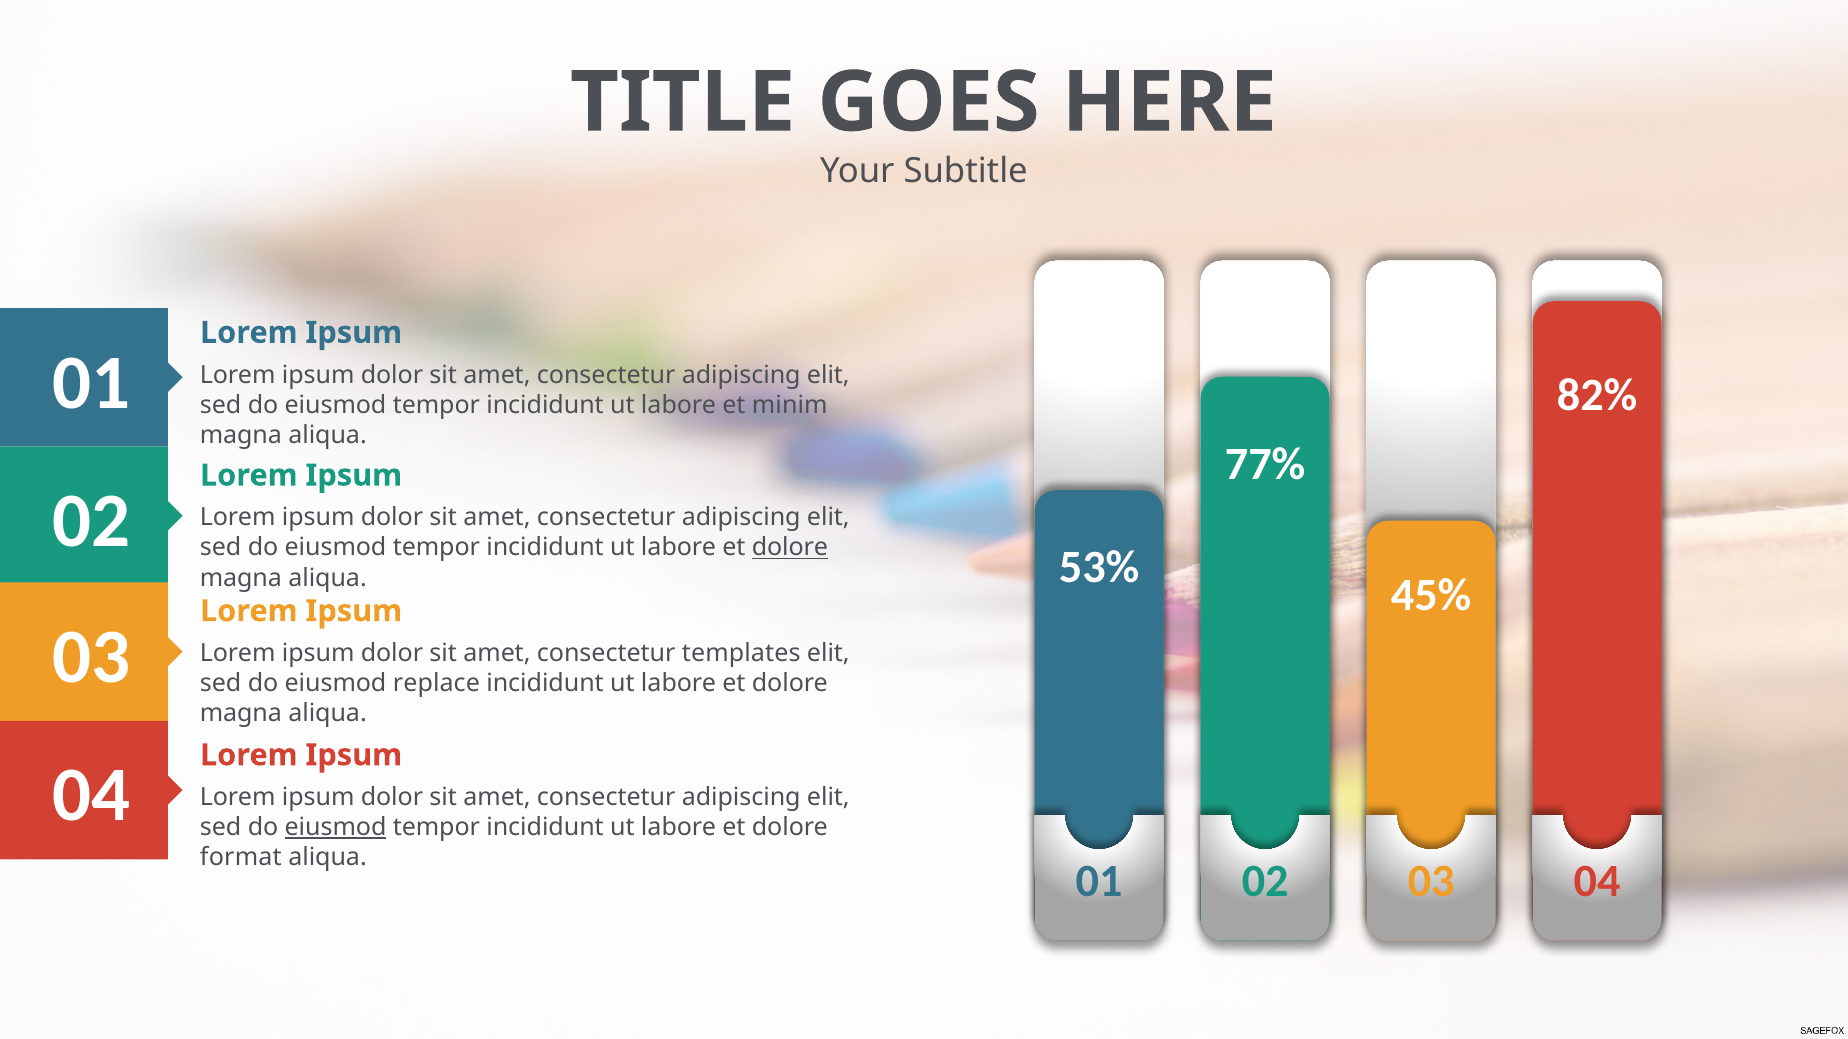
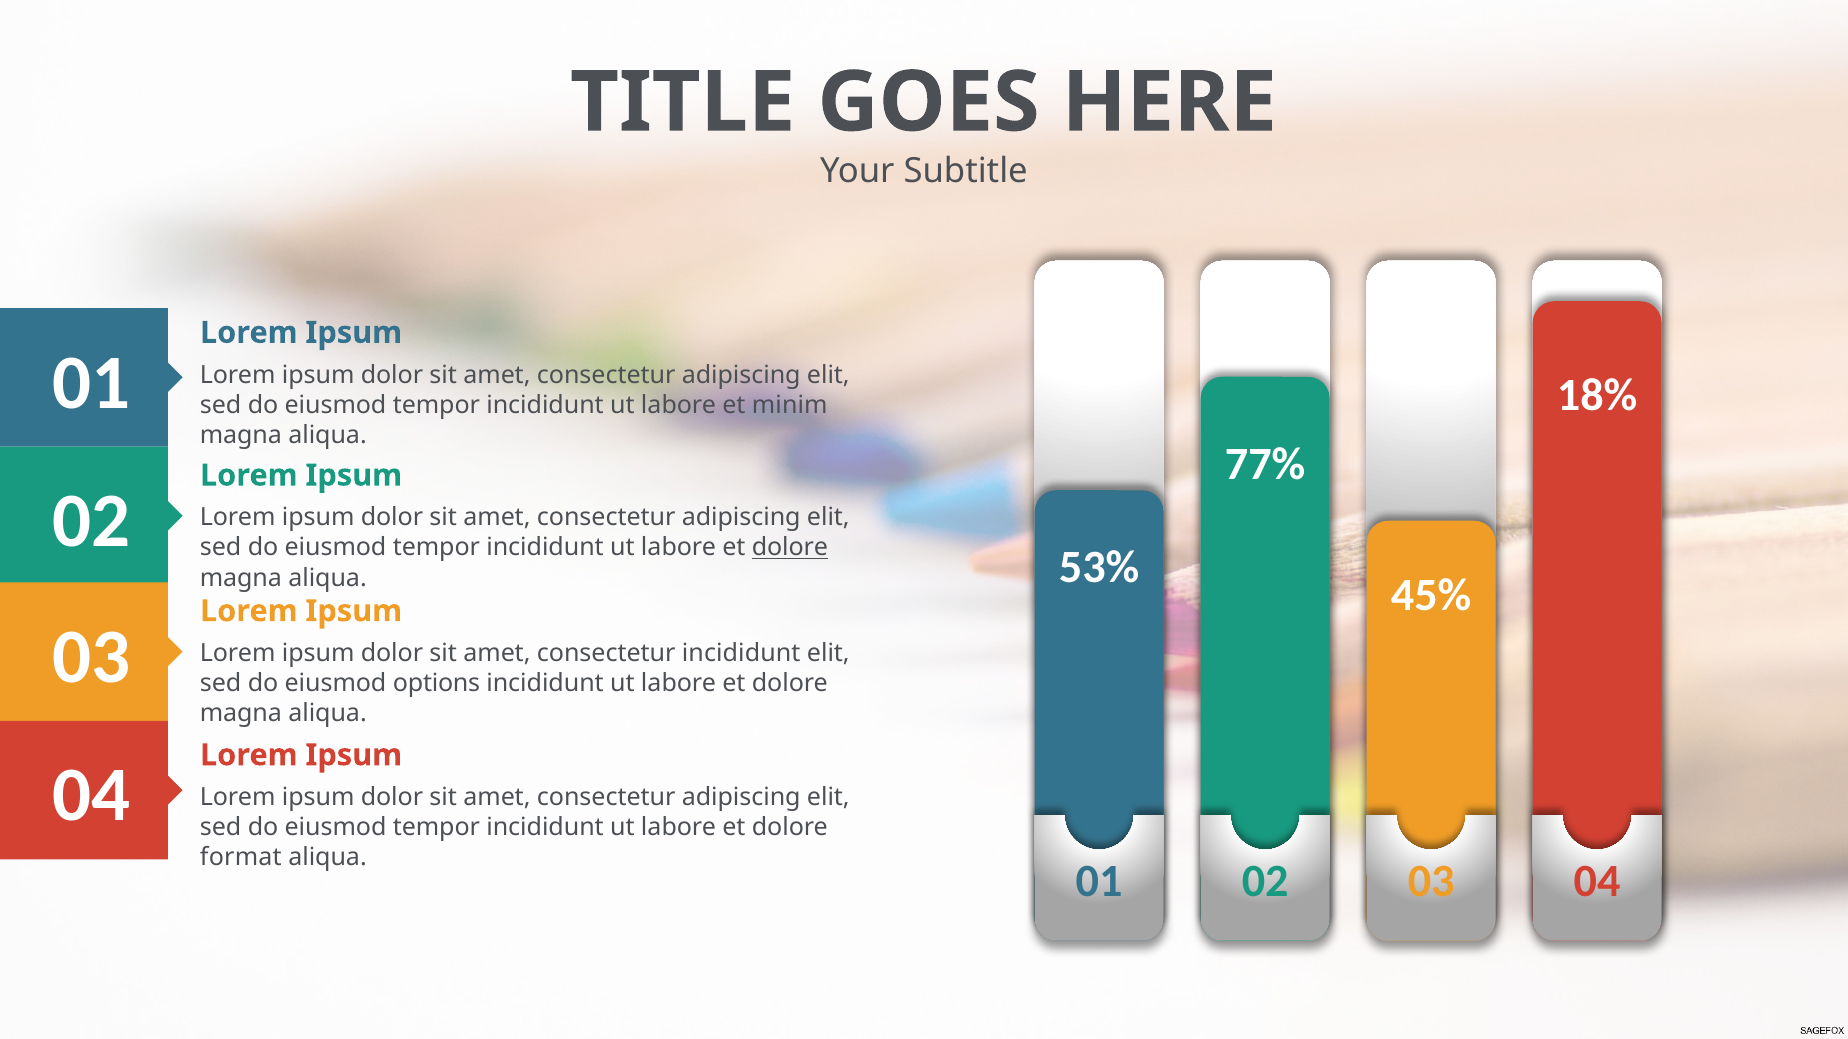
82%: 82% -> 18% (1597, 396)
consectetur templates: templates -> incididunt (741, 654)
replace: replace -> options (437, 684)
eiusmod underline: present -> none (335, 828)
